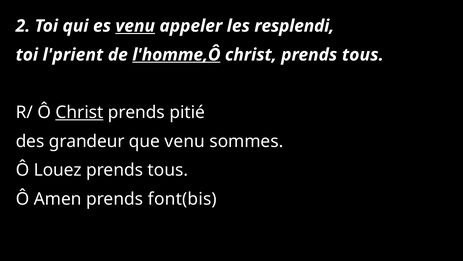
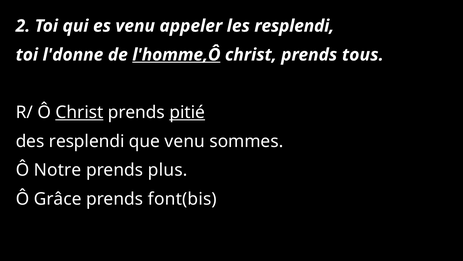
venu underline: present -> none (135, 26)
l'prient: l'prient -> l'donne (73, 55)
pitié underline: none -> present (187, 112)
des grandeur: grandeur -> resplendi (87, 141)
Louez: Louez -> Notre (58, 170)
tous: tous -> plus (168, 170)
Amen: Amen -> Grâce (58, 199)
